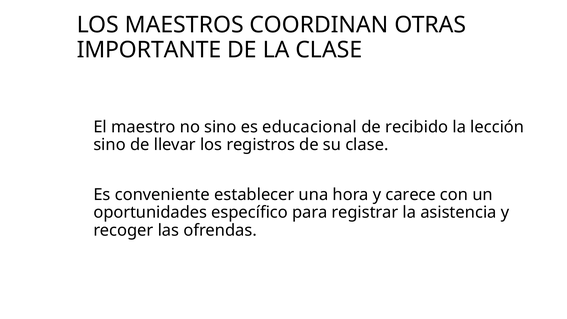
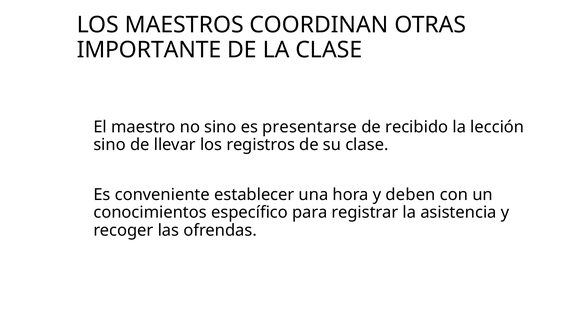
educacional: educacional -> presentarse (310, 127)
carece: carece -> deben (411, 195)
oportunidades: oportunidades -> conocimientos (150, 212)
